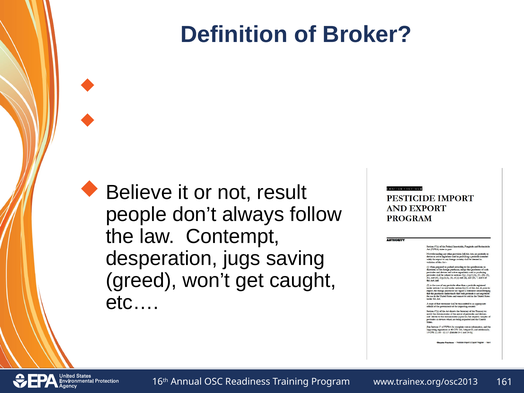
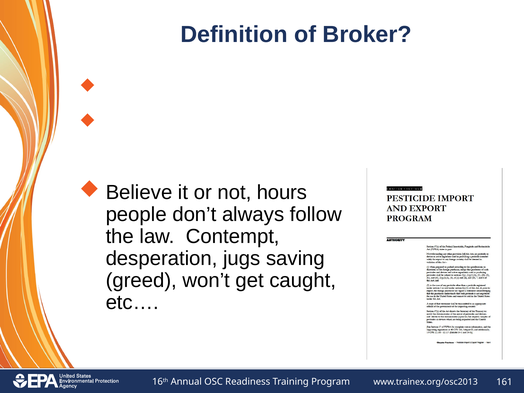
result: result -> hours (282, 193)
